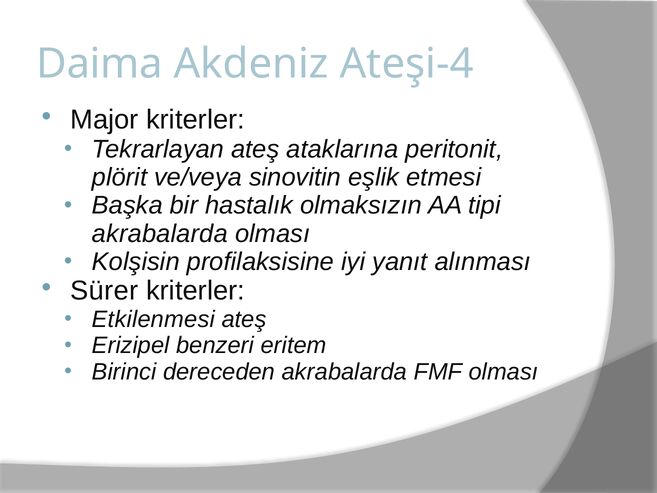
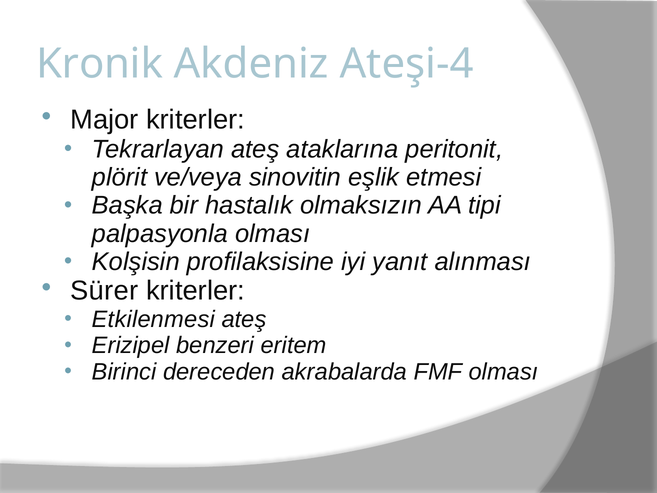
Daima: Daima -> Kronik (100, 64)
akrabalarda: akrabalarda -> palpasyonla (160, 233)
